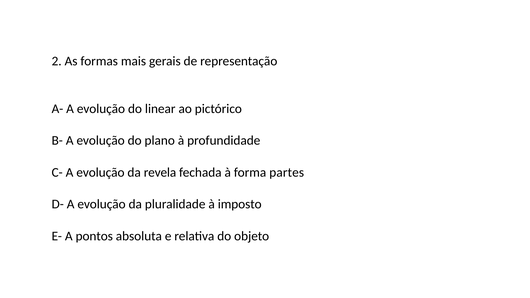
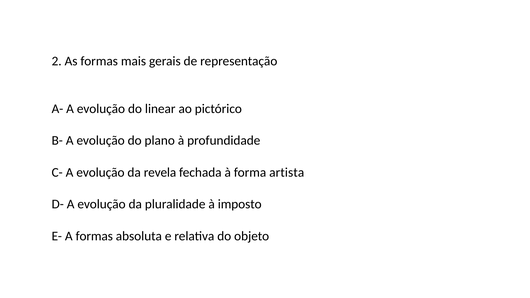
partes: partes -> artista (287, 172)
A pontos: pontos -> formas (94, 236)
